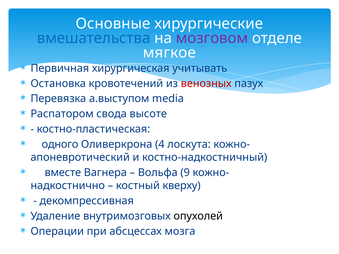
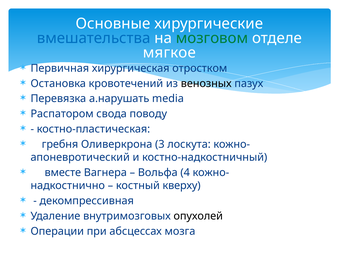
мозговом colour: purple -> green (212, 38)
учитывать: учитывать -> отростком (200, 68)
венозных colour: red -> black (206, 84)
a.выступом: a.выступом -> a.нарушать (119, 99)
высоте: высоте -> поводу (148, 114)
одного: одного -> гребня (60, 144)
4: 4 -> 3 (160, 144)
9: 9 -> 4 (185, 173)
